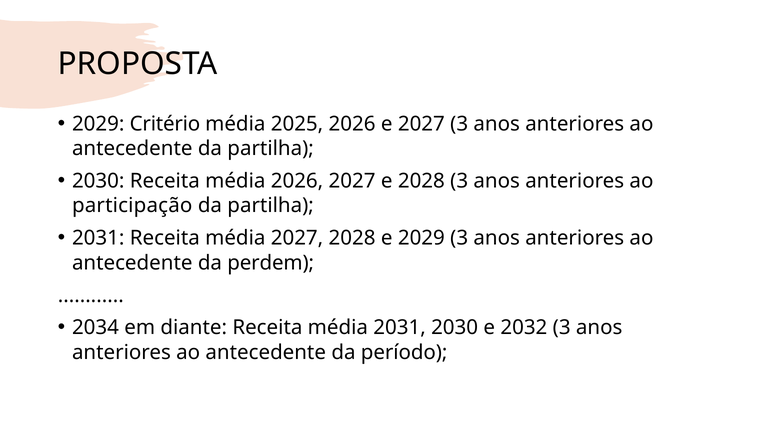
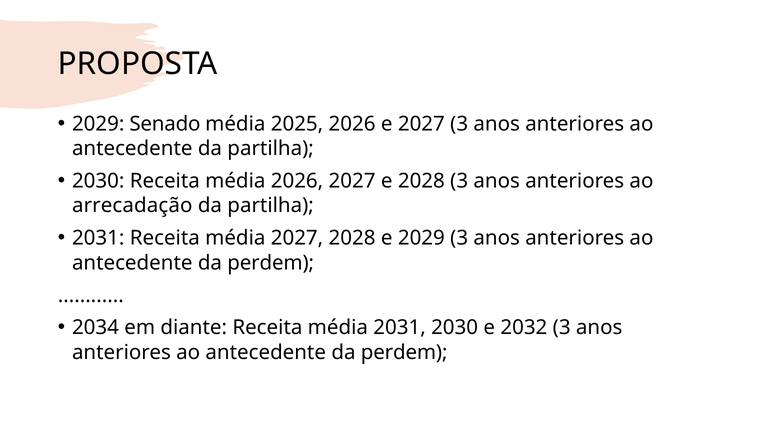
Critério: Critério -> Senado (165, 124)
participação: participação -> arrecadação (132, 206)
período: período -> perdem (404, 353)
